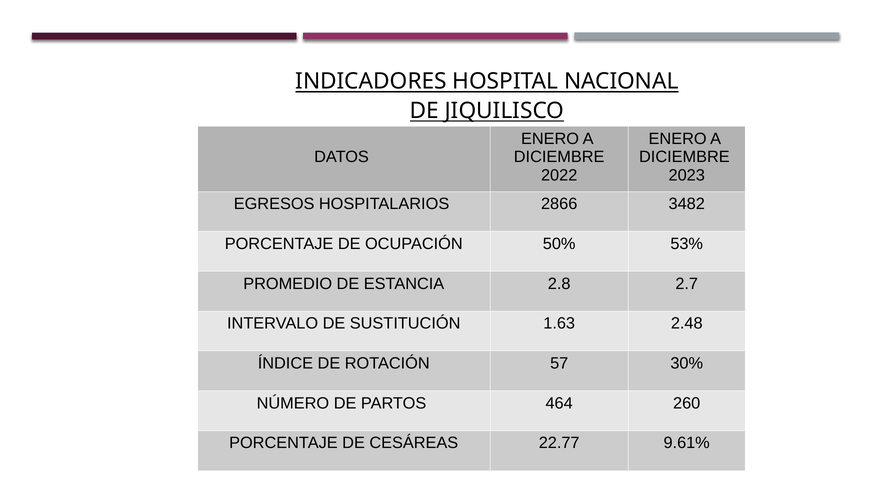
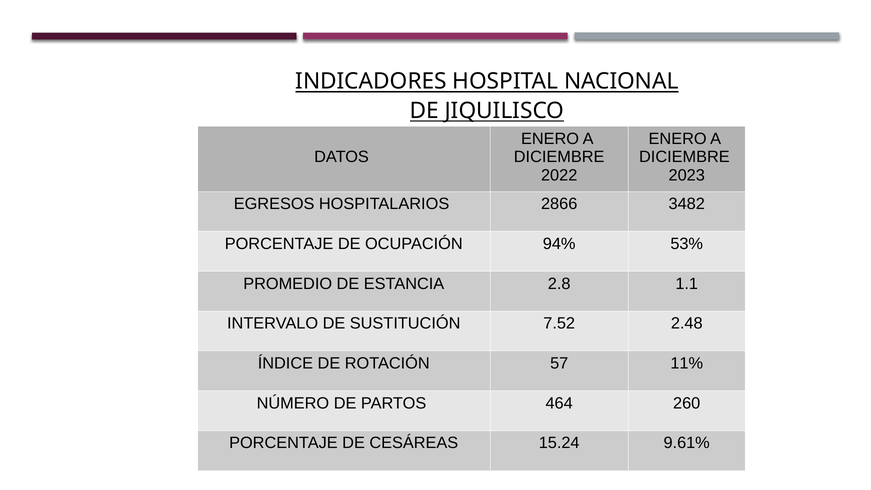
50%: 50% -> 94% (559, 244)
2.7: 2.7 -> 1.1 (687, 284)
1.63: 1.63 -> 7.52 (559, 324)
30%: 30% -> 11% (687, 363)
22.77: 22.77 -> 15.24 (559, 443)
